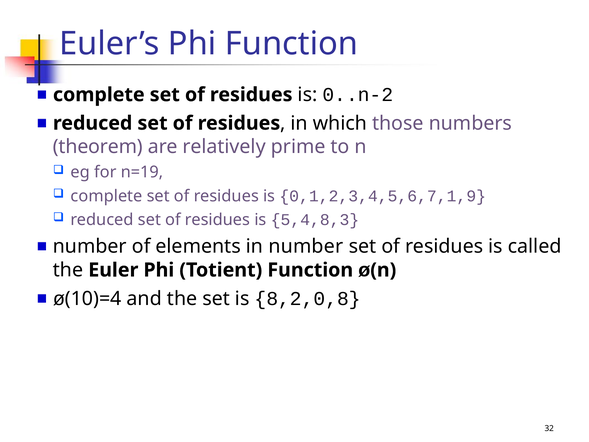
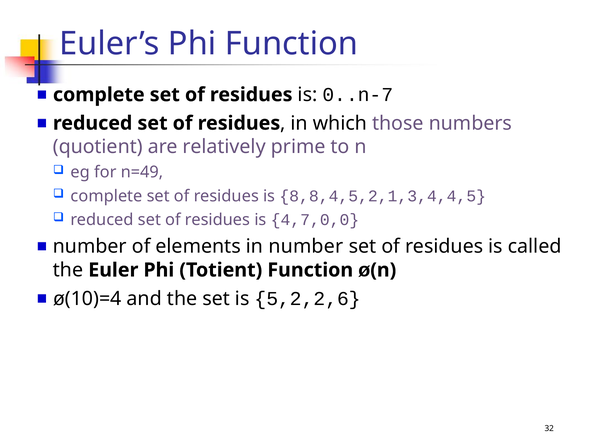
0..n-2: 0..n-2 -> 0..n-7 (358, 95)
theorem: theorem -> quotient (98, 147)
n=19: n=19 -> n=49 (142, 172)
0,1,2,3,4,5,6,7,1,9: 0,1,2,3,4,5,6,7,1,9 -> 8,8,4,5,2,1,3,4,4,5 (383, 196)
5,4,8,3: 5,4,8,3 -> 4,7,0,0 (315, 220)
8,2,0,8: 8,2,0,8 -> 5,2,2,6 (308, 298)
